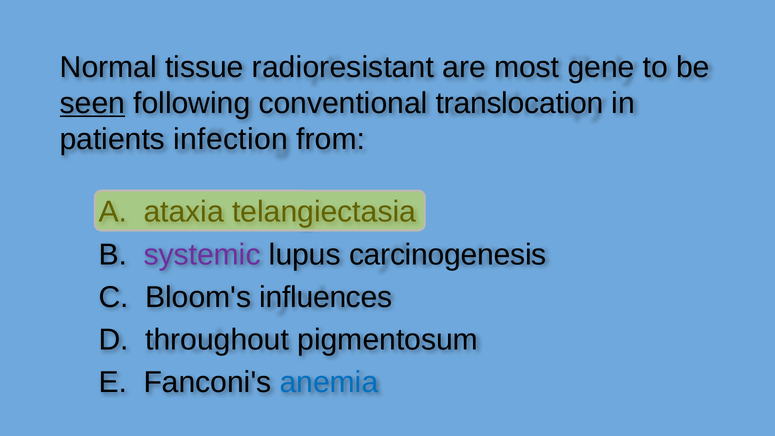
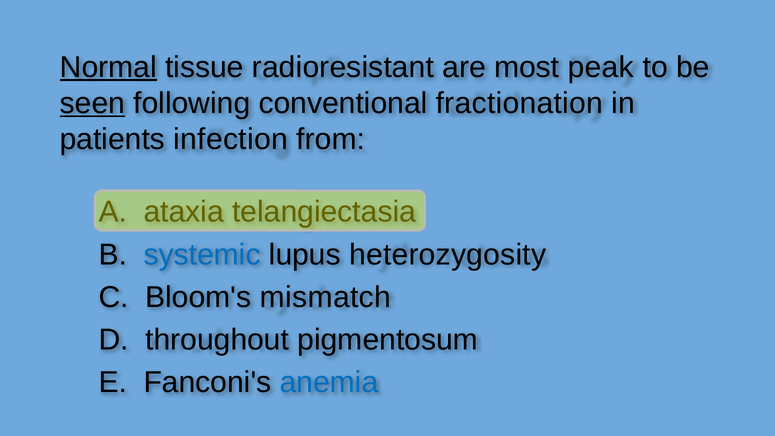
Normal underline: none -> present (108, 67)
gene: gene -> peak (601, 67)
translocation: translocation -> fractionation (519, 103)
systemic colour: purple -> blue (202, 255)
carcinogenesis: carcinogenesis -> heterozygosity (448, 255)
influences: influences -> mismatch (326, 297)
